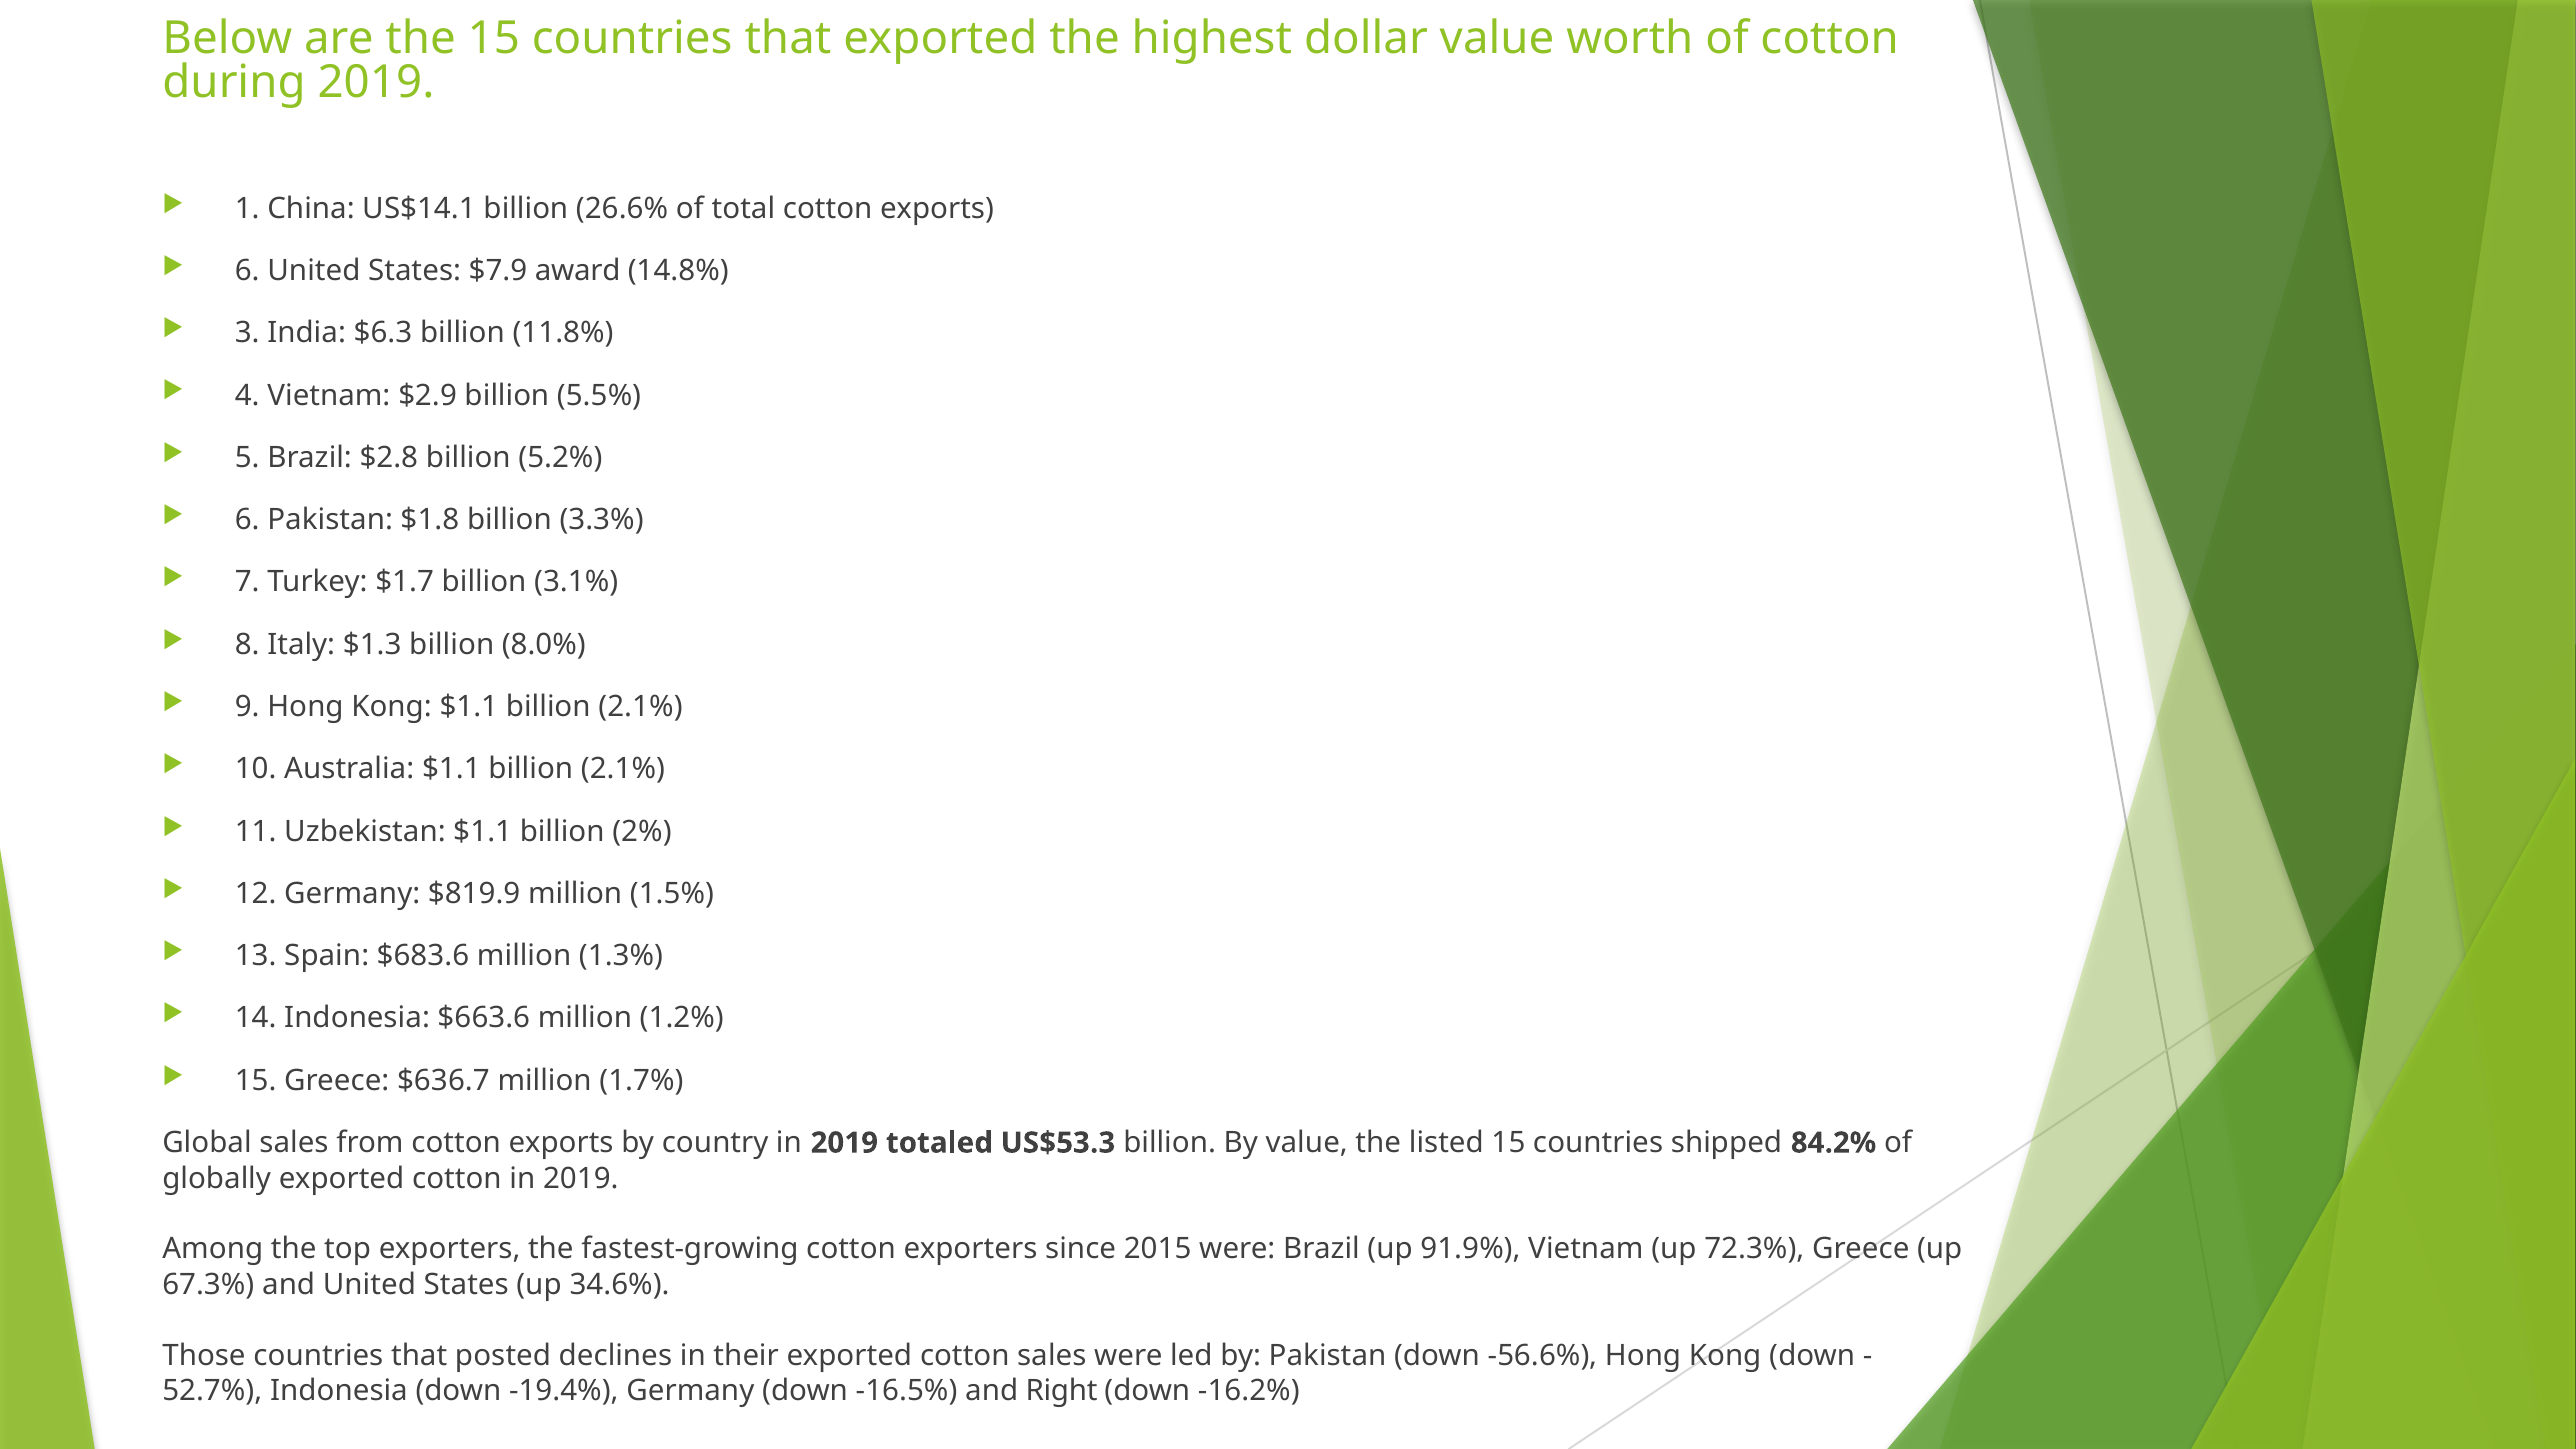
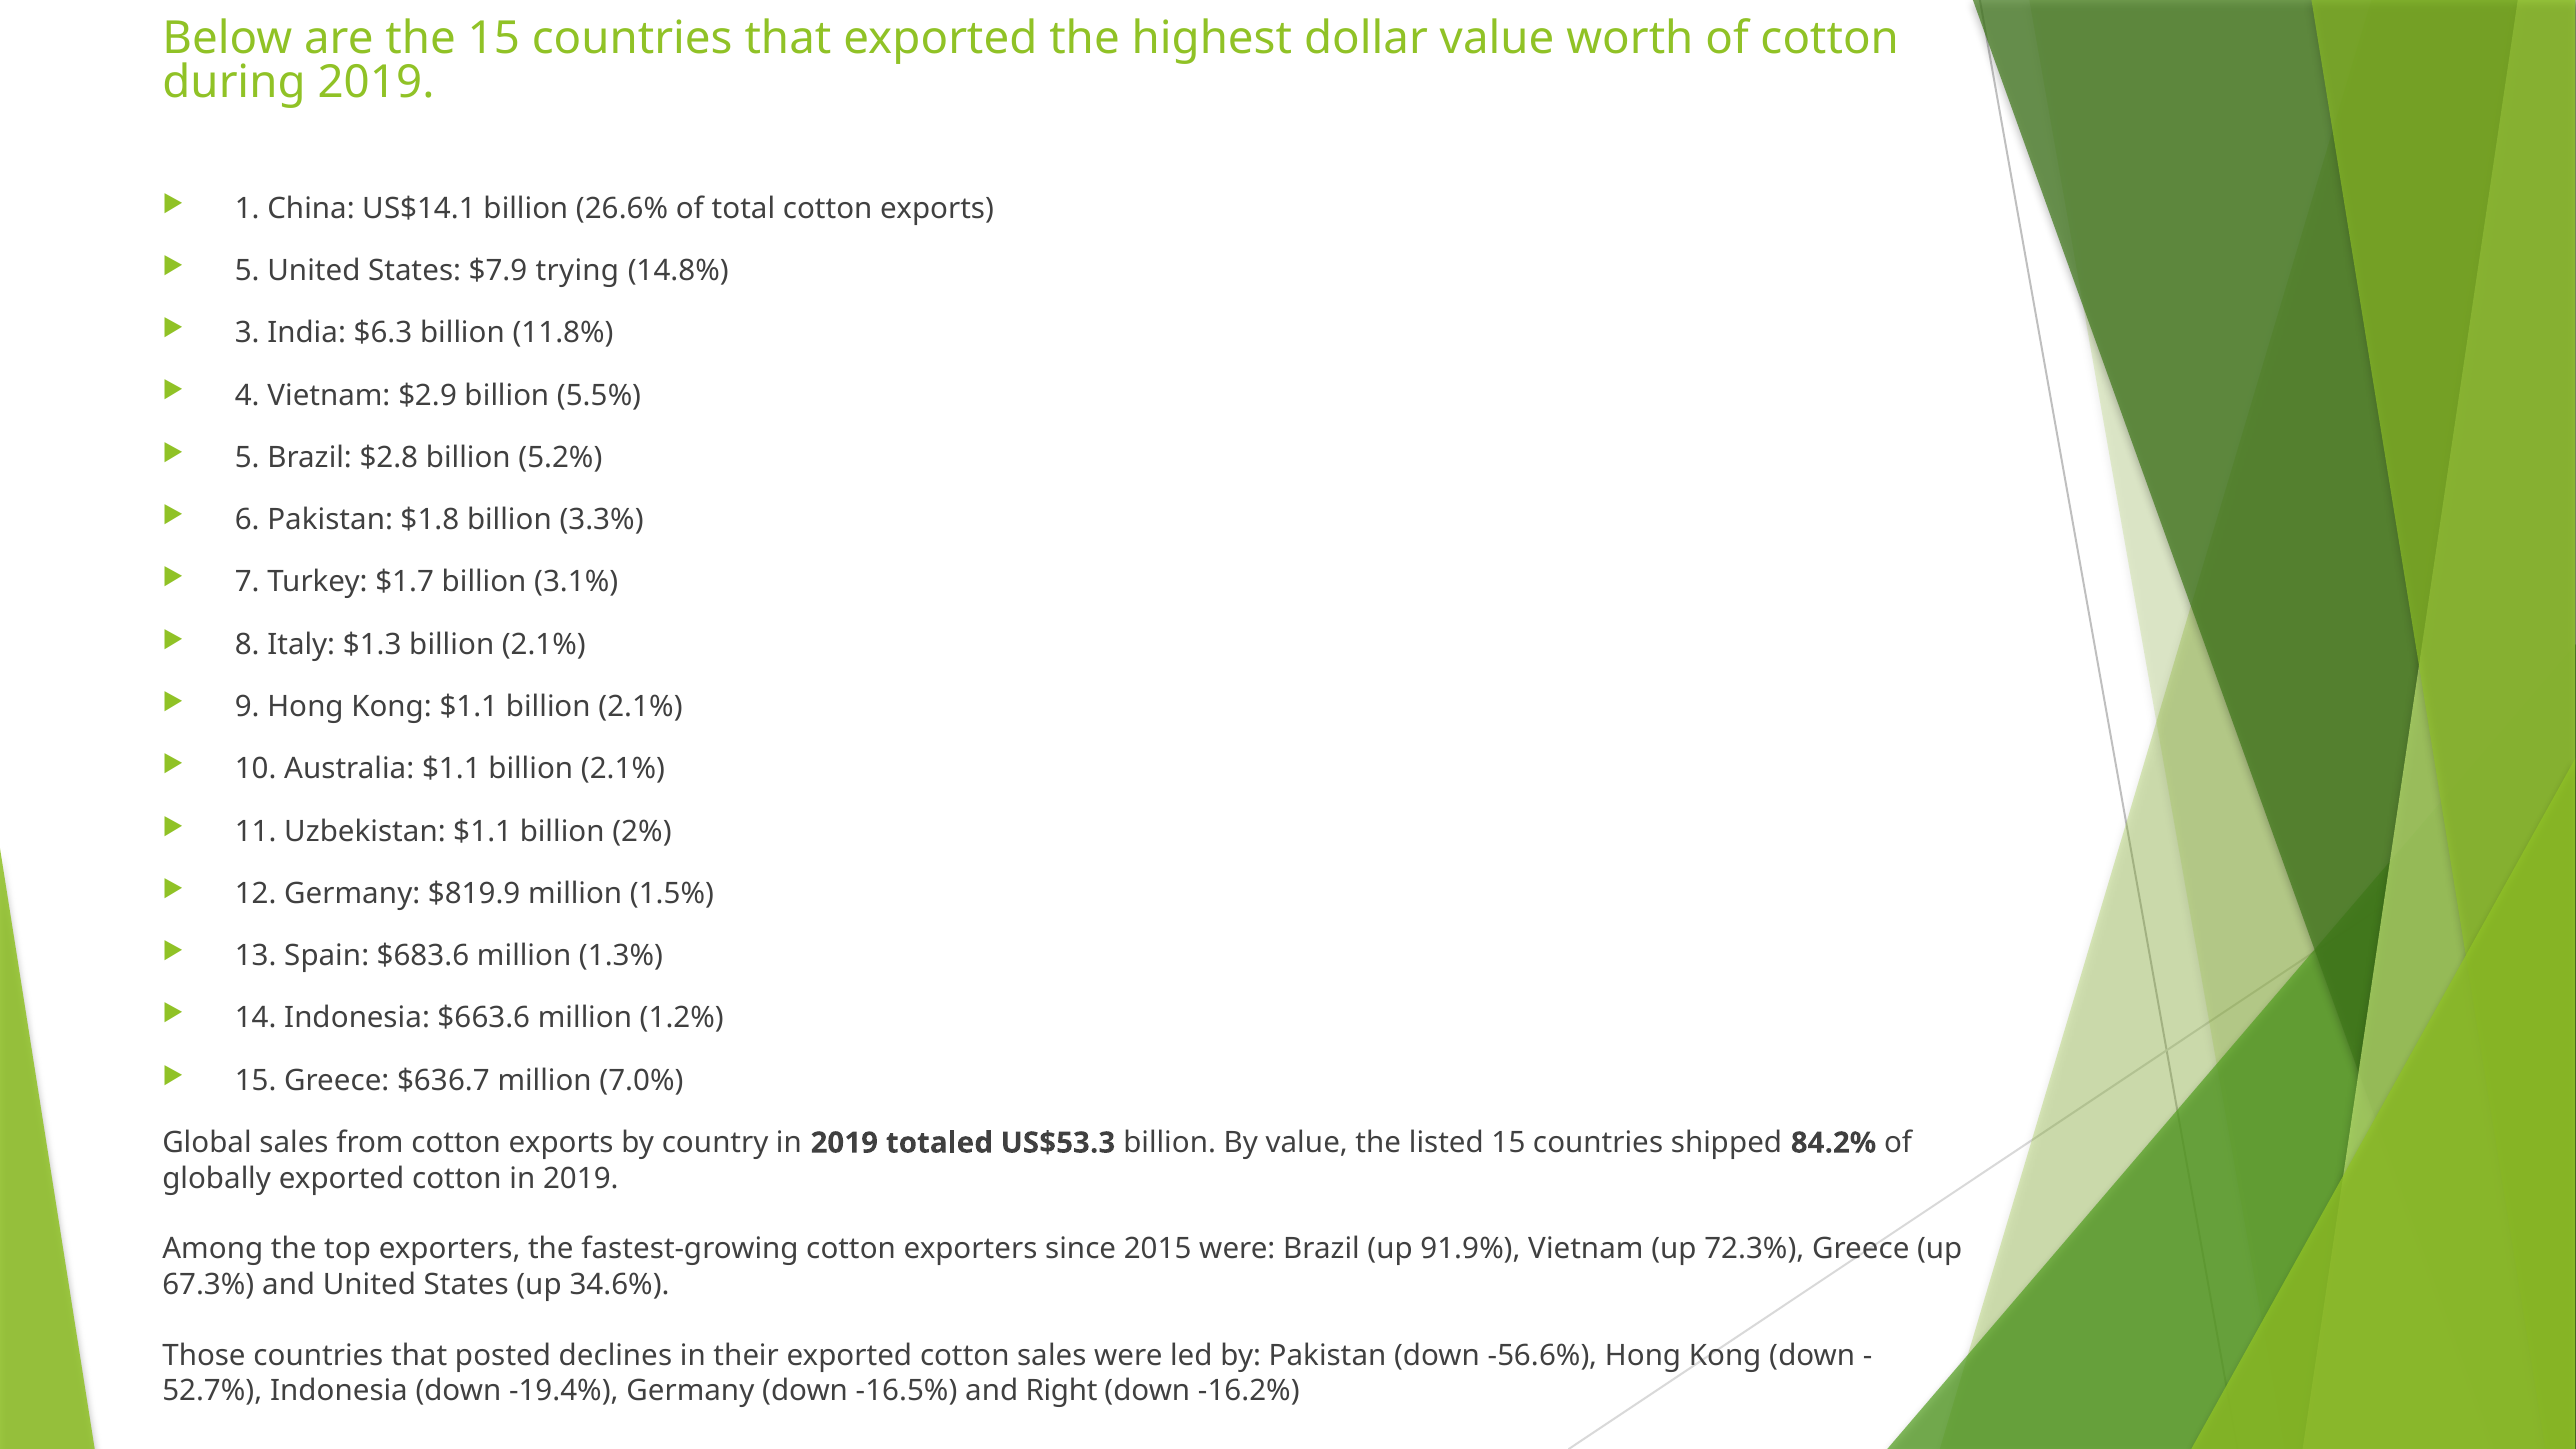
6: 6 -> 5 (247, 271)
award: award -> trying (577, 271)
$1.3 billion 8.0%: 8.0% -> 2.1% (544, 644)
1.7%: 1.7% -> 7.0% (641, 1081)
